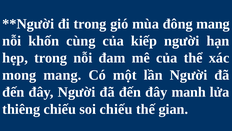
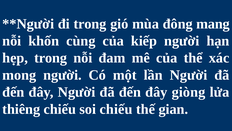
mong mang: mang -> người (62, 75)
manh: manh -> giòng (188, 92)
